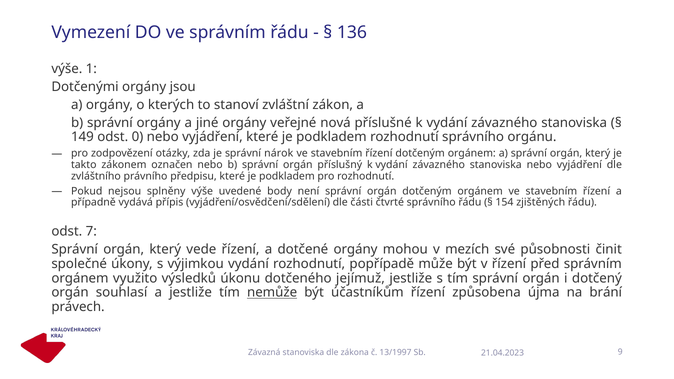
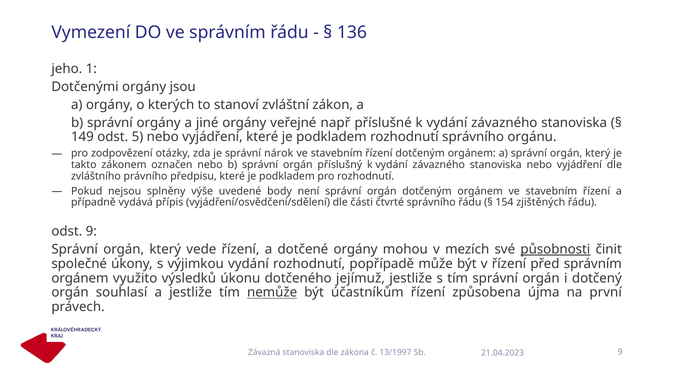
výše: výše -> jeho (67, 69)
nová: nová -> např (335, 123)
0: 0 -> 5 (138, 137)
odst 7: 7 -> 9 (91, 232)
působnosti underline: none -> present (555, 249)
brání: brání -> první (606, 293)
